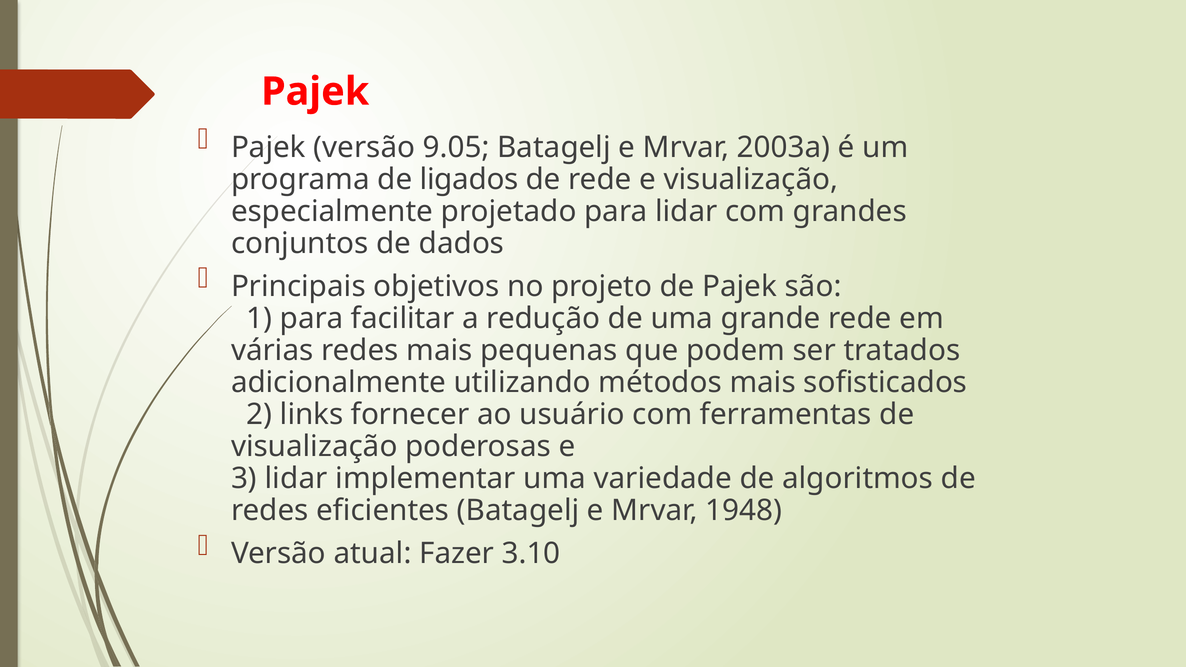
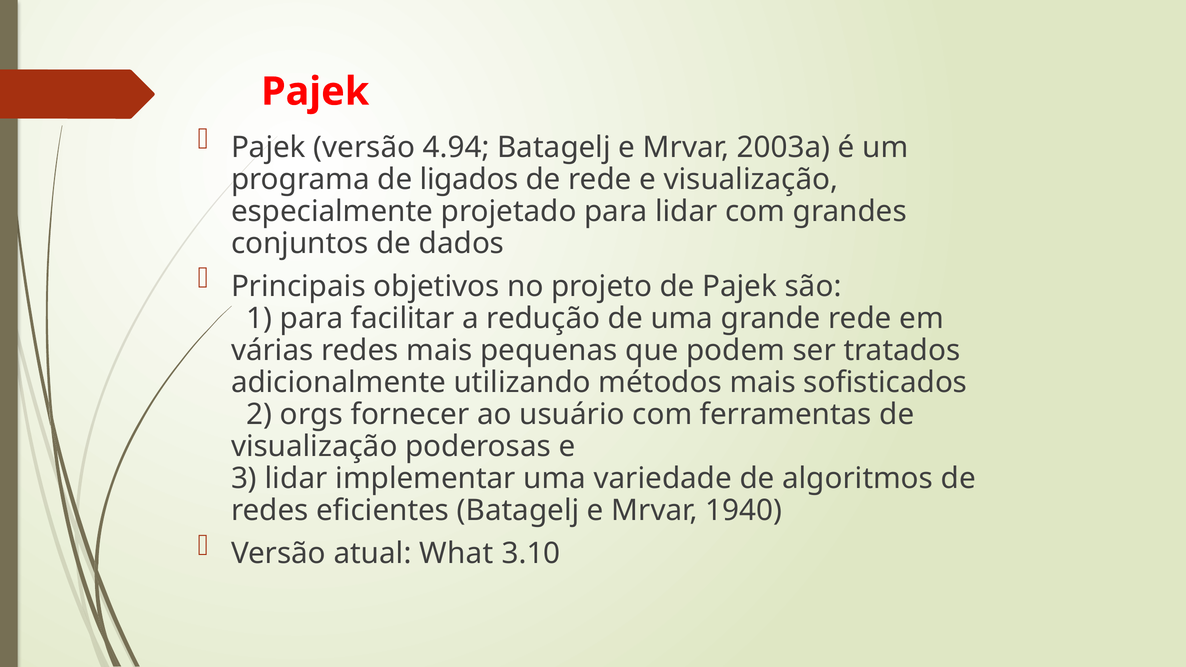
9.05: 9.05 -> 4.94 (456, 147)
links: links -> orgs (311, 415)
1948: 1948 -> 1940 (744, 511)
Fazer: Fazer -> What (456, 554)
